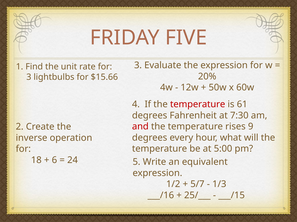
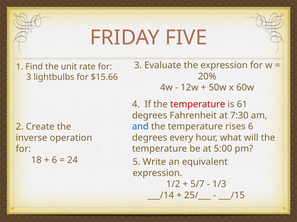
and colour: red -> blue (140, 127)
rises 9: 9 -> 6 (251, 127)
___/16: ___/16 -> ___/14 (161, 196)
